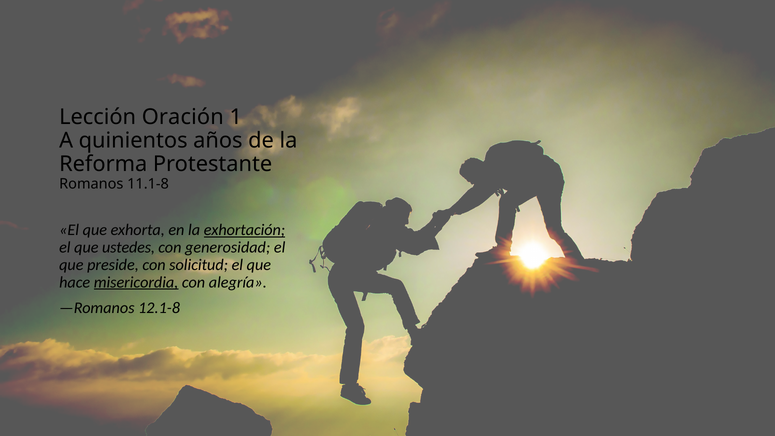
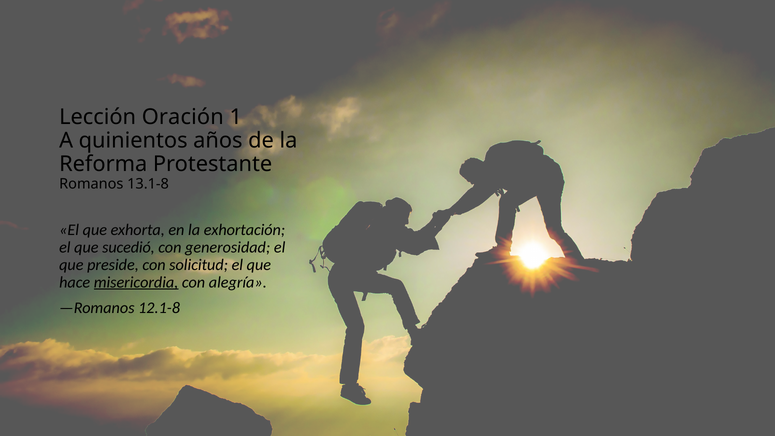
11.1-8: 11.1-8 -> 13.1-8 (148, 184)
exhortación underline: present -> none (244, 230)
ustedes: ustedes -> sucedió (128, 247)
